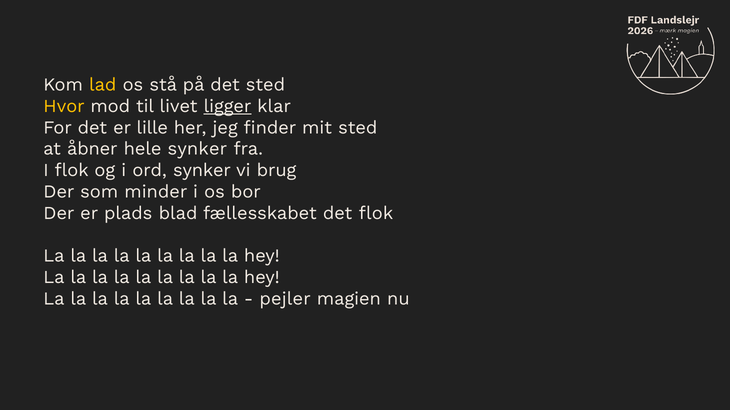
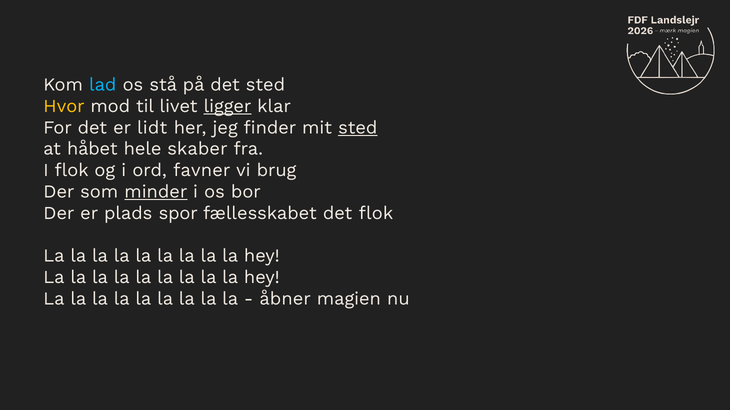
lad colour: yellow -> light blue (103, 85)
lille: lille -> lidt (152, 128)
sted underline: none -> present (358, 128)
åbner: åbner -> håbet (92, 149)
hele synker: synker -> skaber (197, 149)
ord synker: synker -> favner (202, 171)
minder underline: none -> present (156, 192)
blad: blad -> spor (178, 213)
pejler: pejler -> åbner (285, 299)
